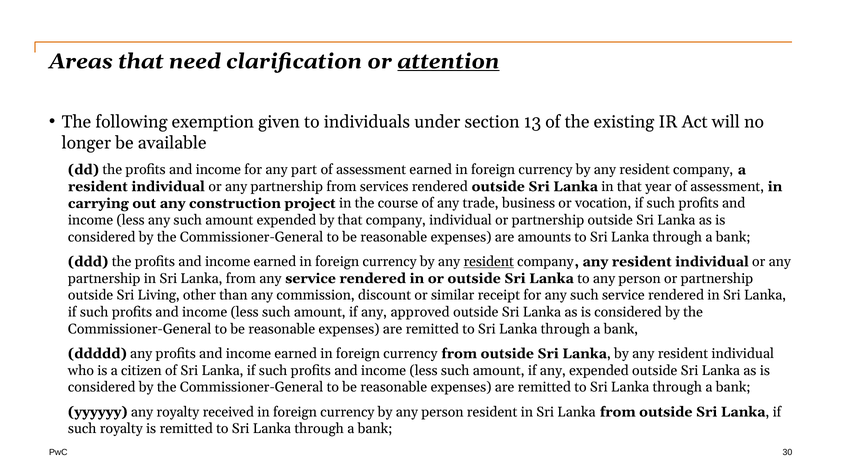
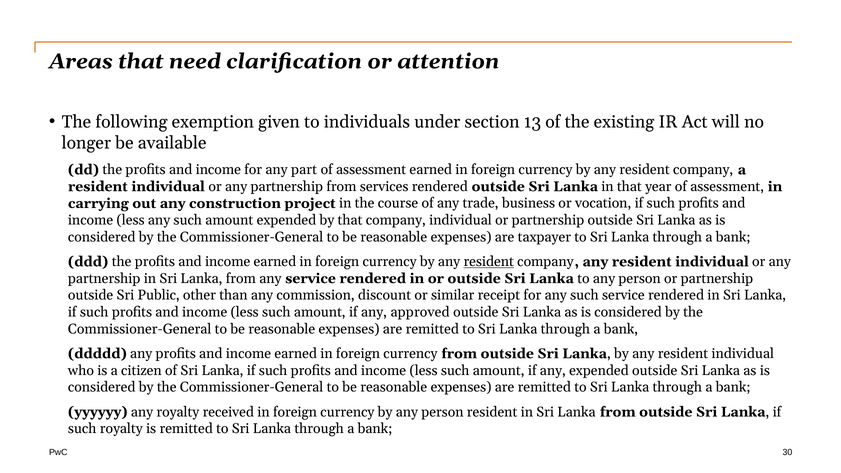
attention underline: present -> none (448, 61)
amounts: amounts -> taxpayer (544, 237)
Living: Living -> Public (159, 295)
